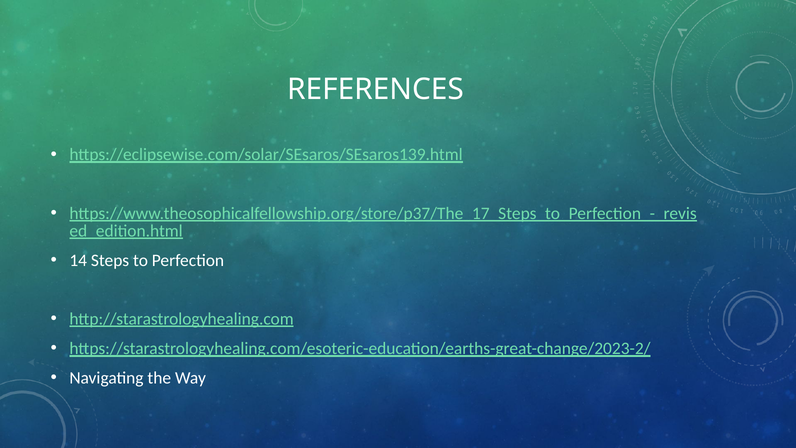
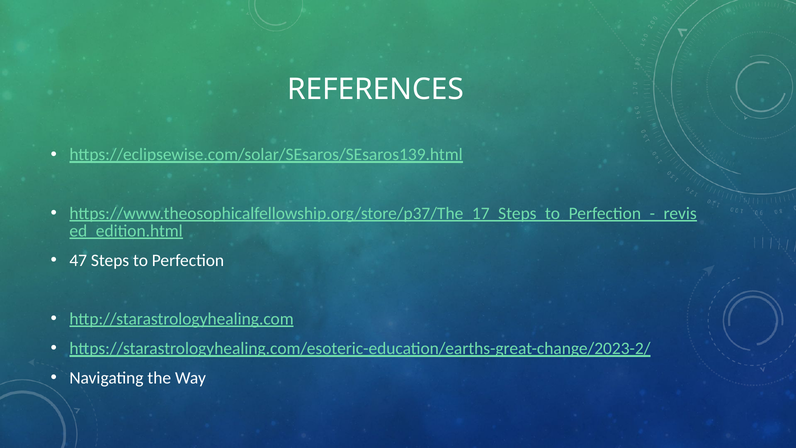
14: 14 -> 47 (78, 260)
